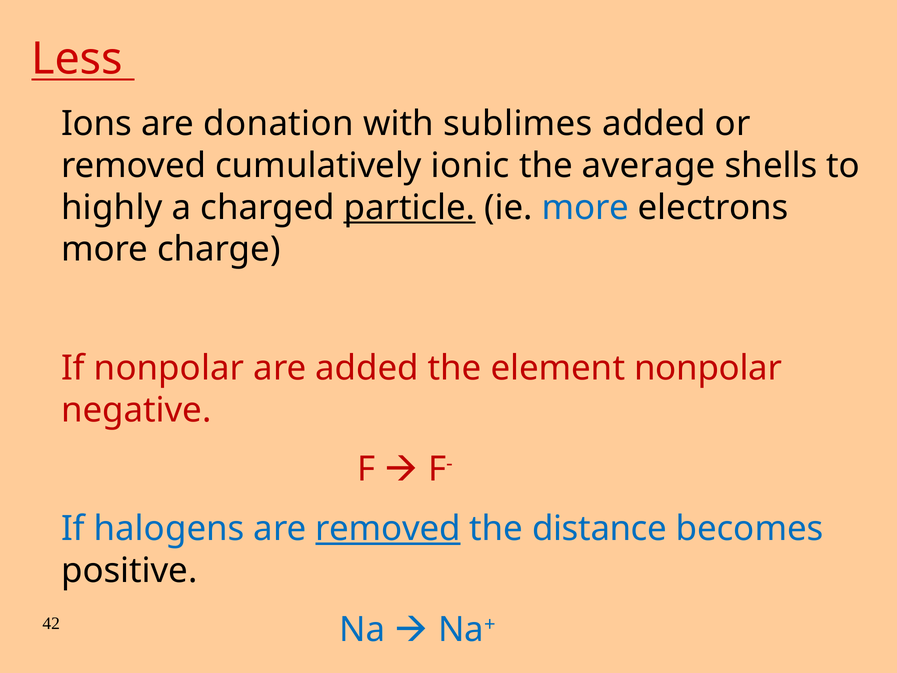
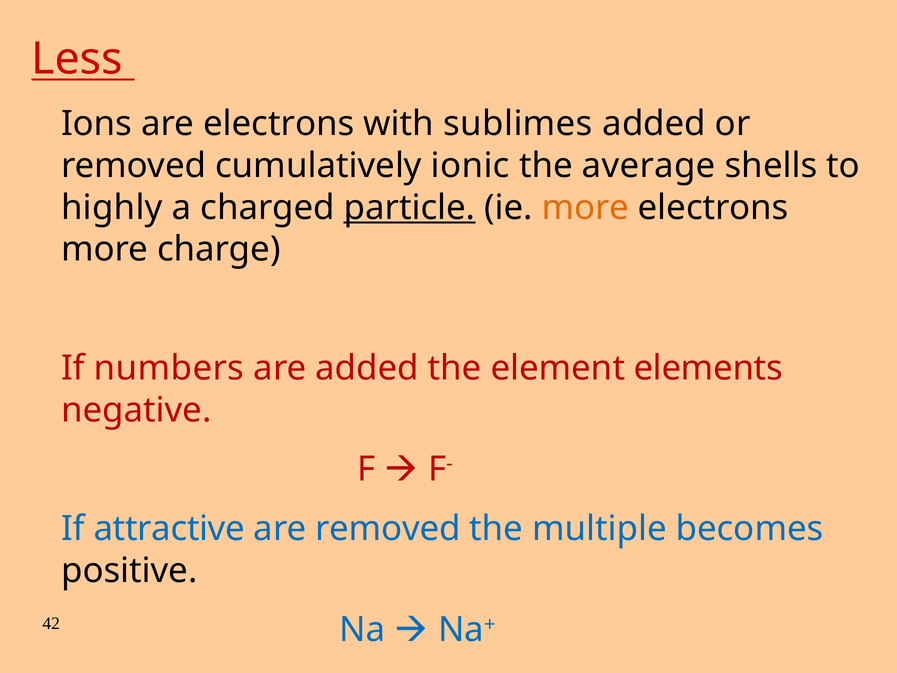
are donation: donation -> electrons (279, 124)
more colour: blue -> orange (585, 207)
If nonpolar: nonpolar -> numbers (169, 368)
element nonpolar: nonpolar -> elements (708, 368)
halogens: halogens -> attractive (169, 529)
removed underline: present -> none (388, 529)
distance: distance -> multiple (599, 529)
